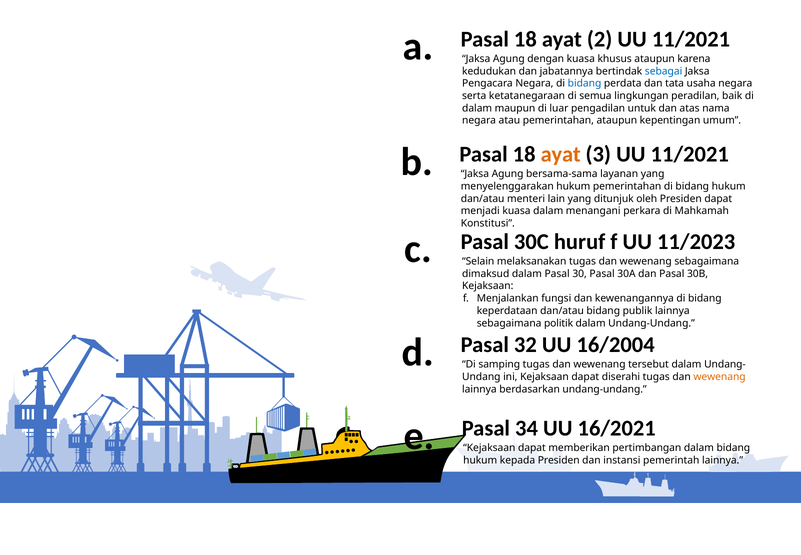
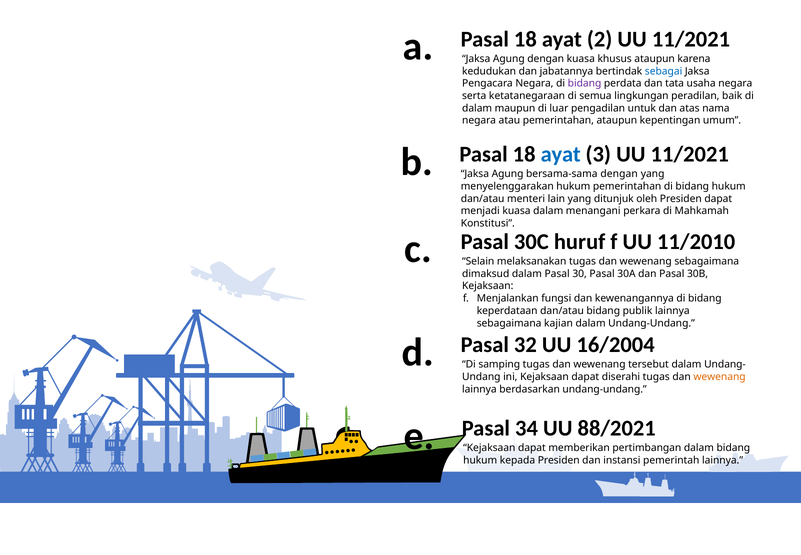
bidang colour: blue -> purple (585, 83)
ayat colour: orange -> blue (561, 154)
bersama-sama layanan: layanan -> dengan (619, 174)
11/2023: 11/2023 -> 11/2010 (696, 241)
politik: politik -> kajian (558, 323)
16/2021: 16/2021 -> 88/2021 (617, 428)
